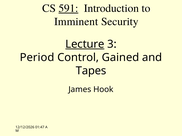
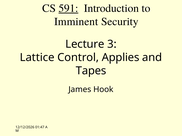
Lecture underline: present -> none (85, 44)
Period: Period -> Lattice (37, 58)
Gained: Gained -> Applies (121, 58)
